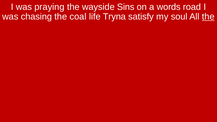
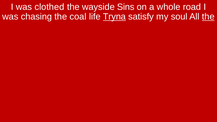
praying: praying -> clothed (49, 7)
words: words -> whole (169, 7)
Tryna underline: none -> present (114, 17)
